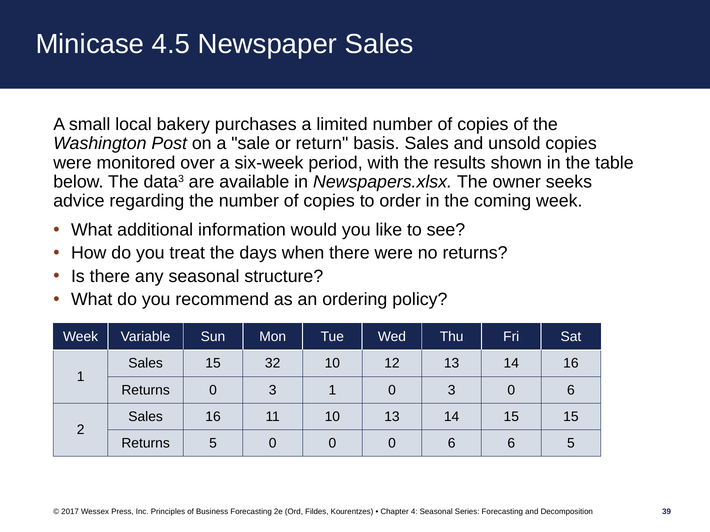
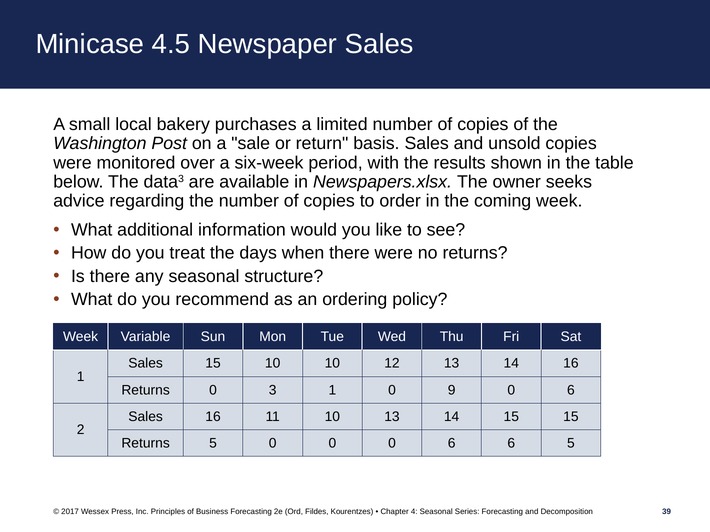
15 32: 32 -> 10 (273, 364)
1 0 3: 3 -> 9 (452, 390)
